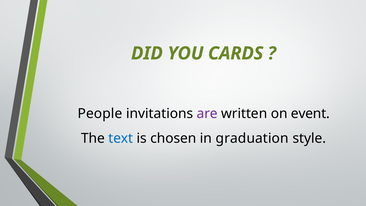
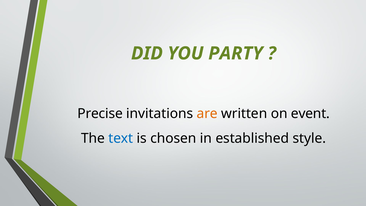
CARDS: CARDS -> PARTY (236, 53)
People: People -> Precise (100, 113)
are colour: purple -> orange (207, 113)
graduation: graduation -> established (252, 138)
